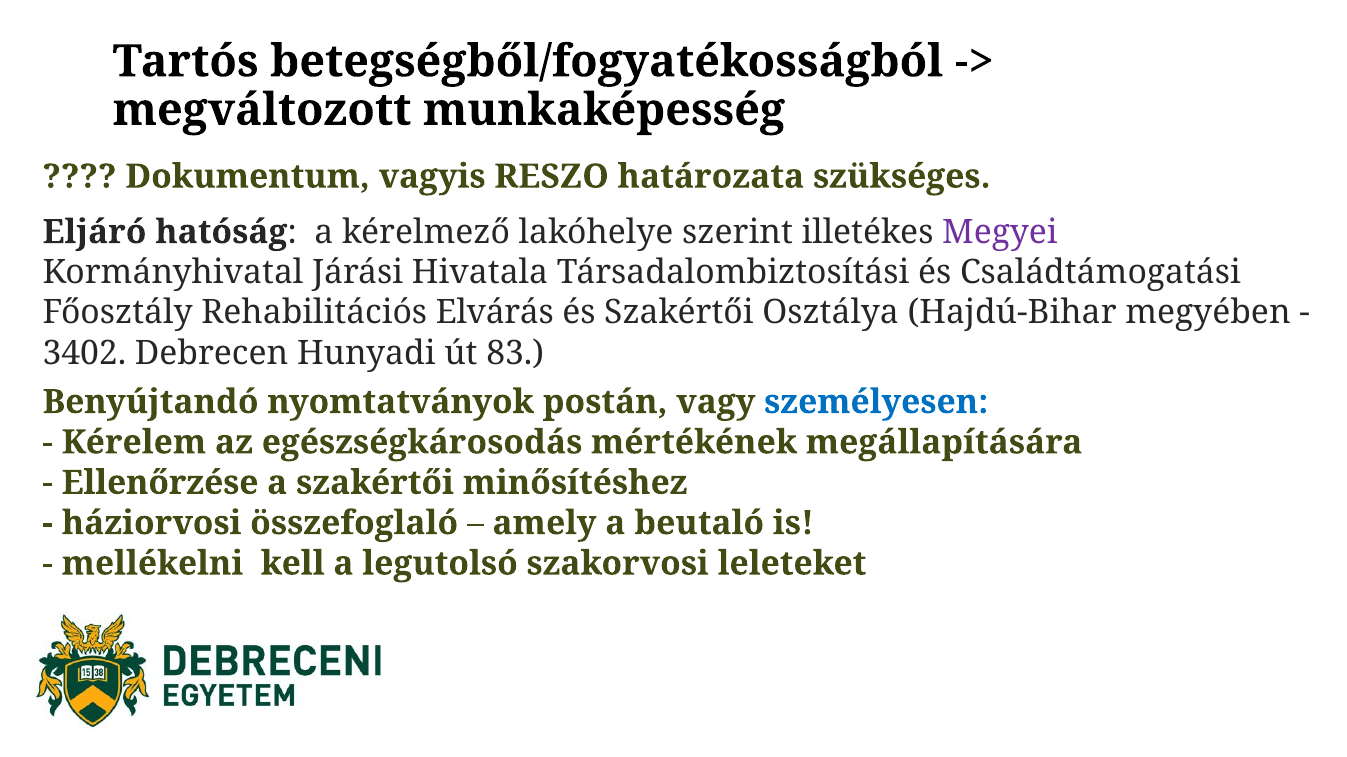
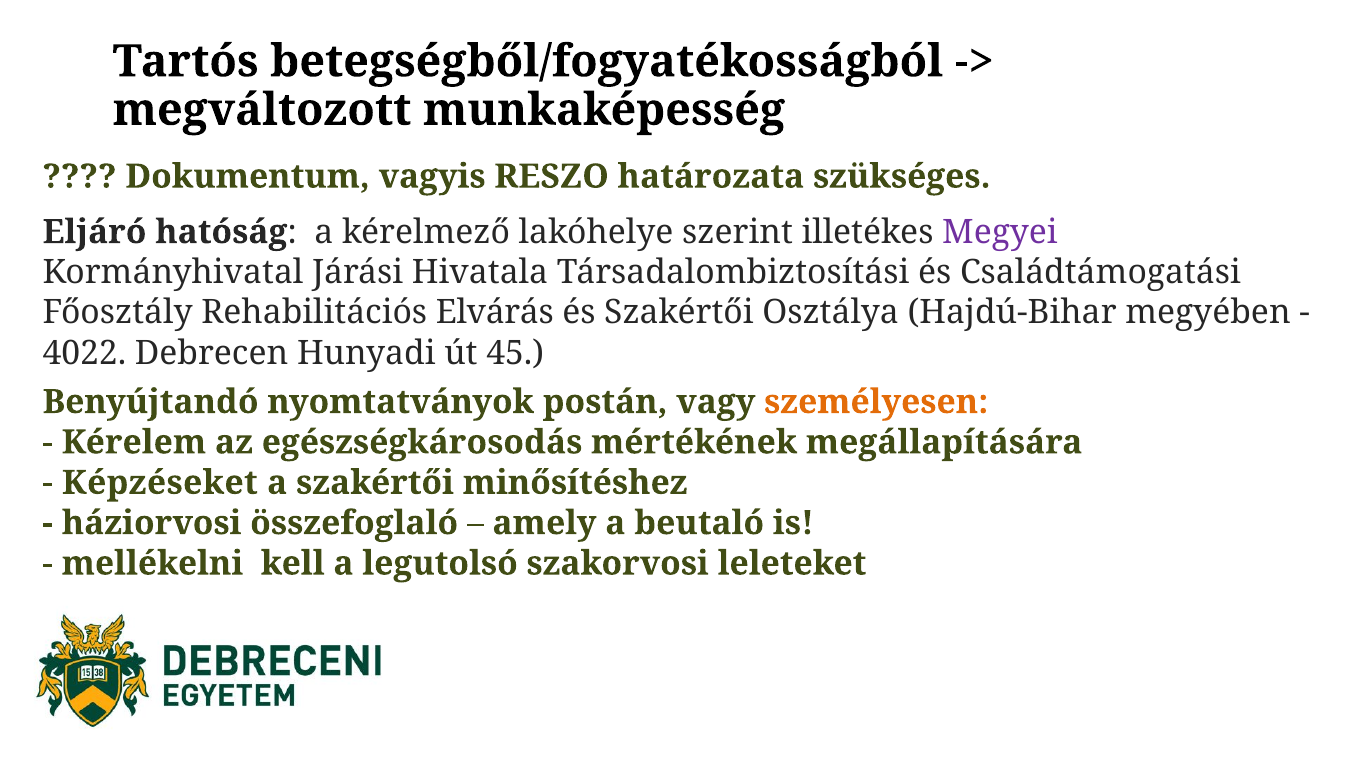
3402: 3402 -> 4022 (84, 353)
83: 83 -> 45 (515, 353)
személyesen colour: blue -> orange (876, 402)
Ellenőrzése: Ellenőrzése -> Képzéseket (160, 483)
